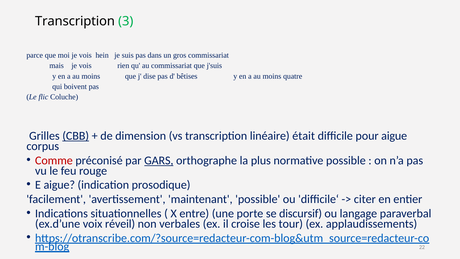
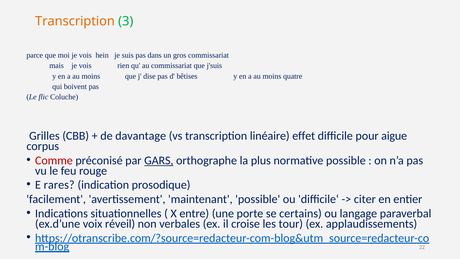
Transcription colour: black -> orange (75, 21)
CBB underline: present -> none (76, 136)
dimension: dimension -> davantage (141, 136)
était: était -> effet (304, 136)
E aigue: aigue -> rares (59, 185)
discursif: discursif -> certains (300, 213)
